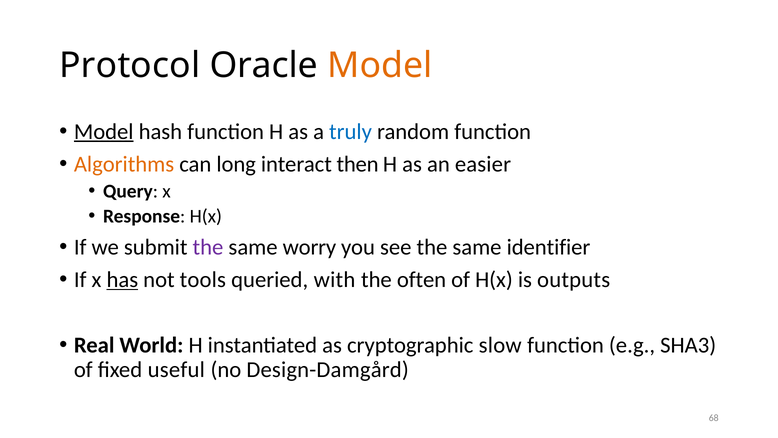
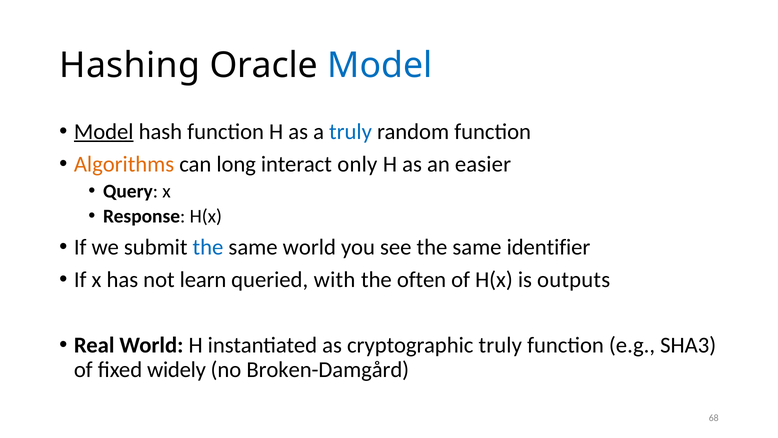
Protocol: Protocol -> Hashing (130, 65)
Model colour: orange -> blue (380, 65)
then: then -> only (357, 164)
the colour: purple -> blue (208, 247)
same worry: worry -> world (309, 247)
has underline: present -> none (122, 279)
tools: tools -> learn (203, 279)
cryptographic slow: slow -> truly (500, 345)
useful: useful -> widely (176, 369)
Design-Damgård: Design-Damgård -> Broken-Damgård (328, 369)
